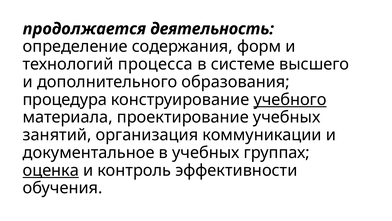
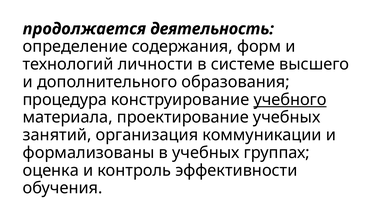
процесса: процесса -> личности (155, 64)
документальное: документальное -> формализованы (89, 152)
оценка underline: present -> none (51, 170)
